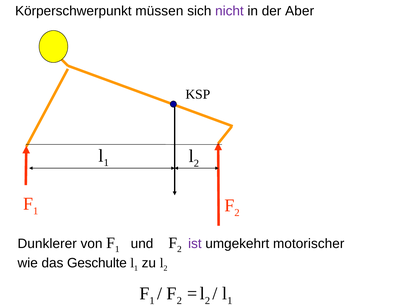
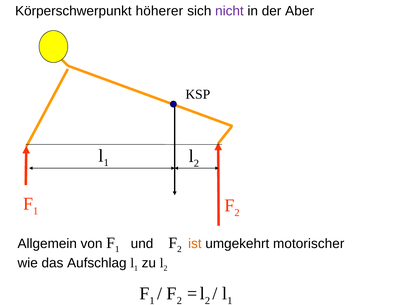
müssen: müssen -> höherer (159, 11)
Dunklerer: Dunklerer -> Allgemein (47, 243)
ist colour: purple -> orange (195, 243)
Geschulte: Geschulte -> Aufschlag (97, 263)
